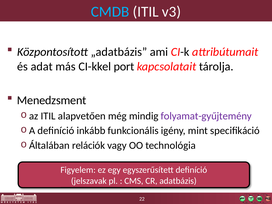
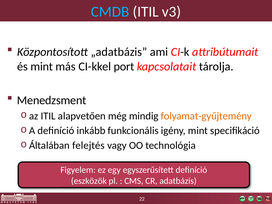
és adat: adat -> mint (42, 66)
folyamat-gyűjtemény colour: purple -> orange (206, 116)
relációk: relációk -> felejtés (88, 145)
jelszavak: jelszavak -> eszközök (89, 181)
